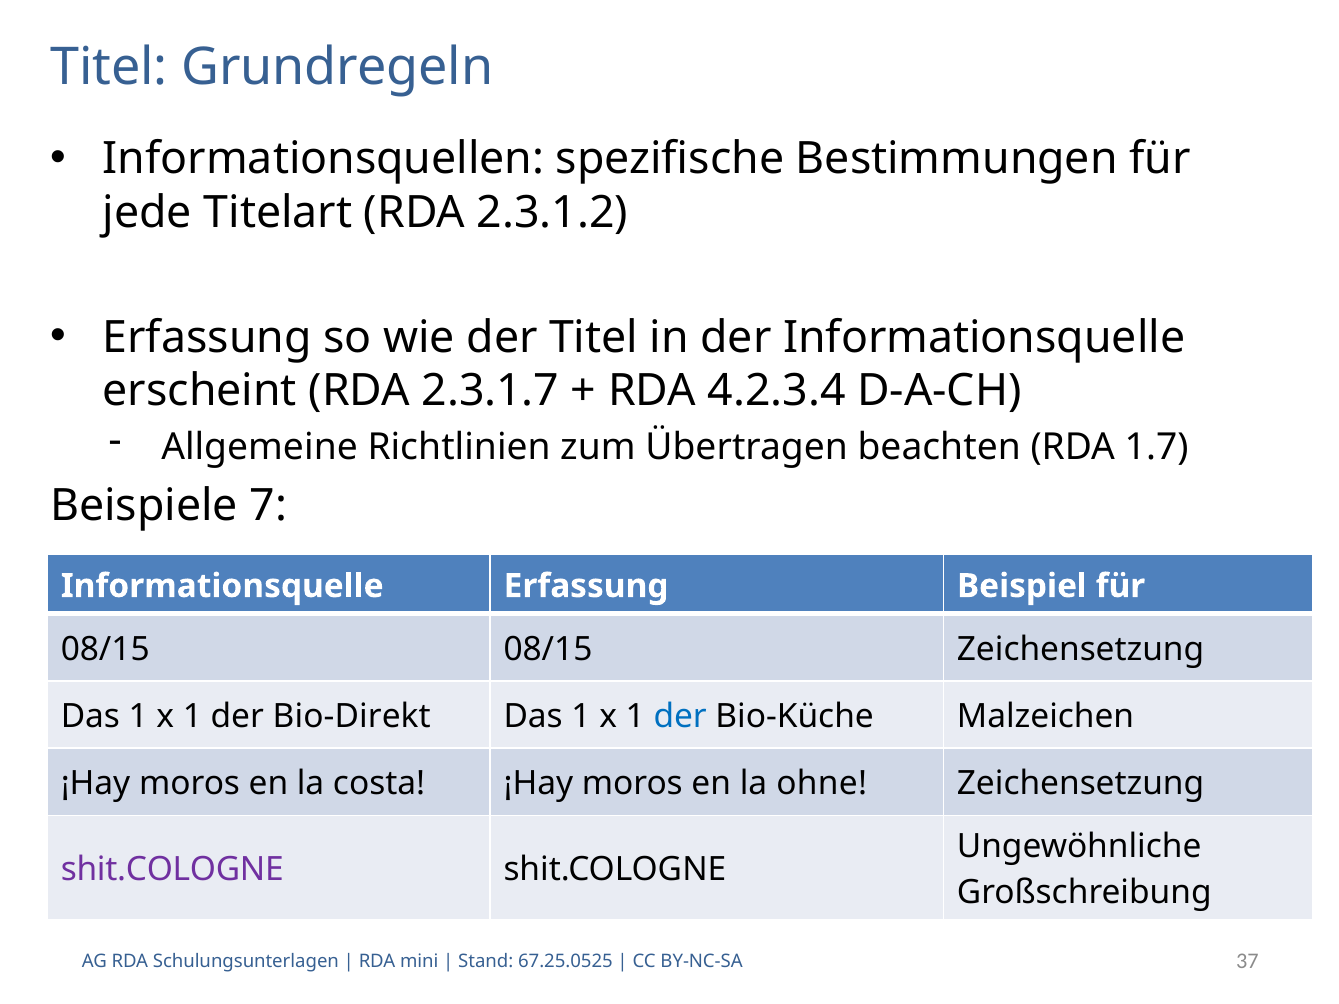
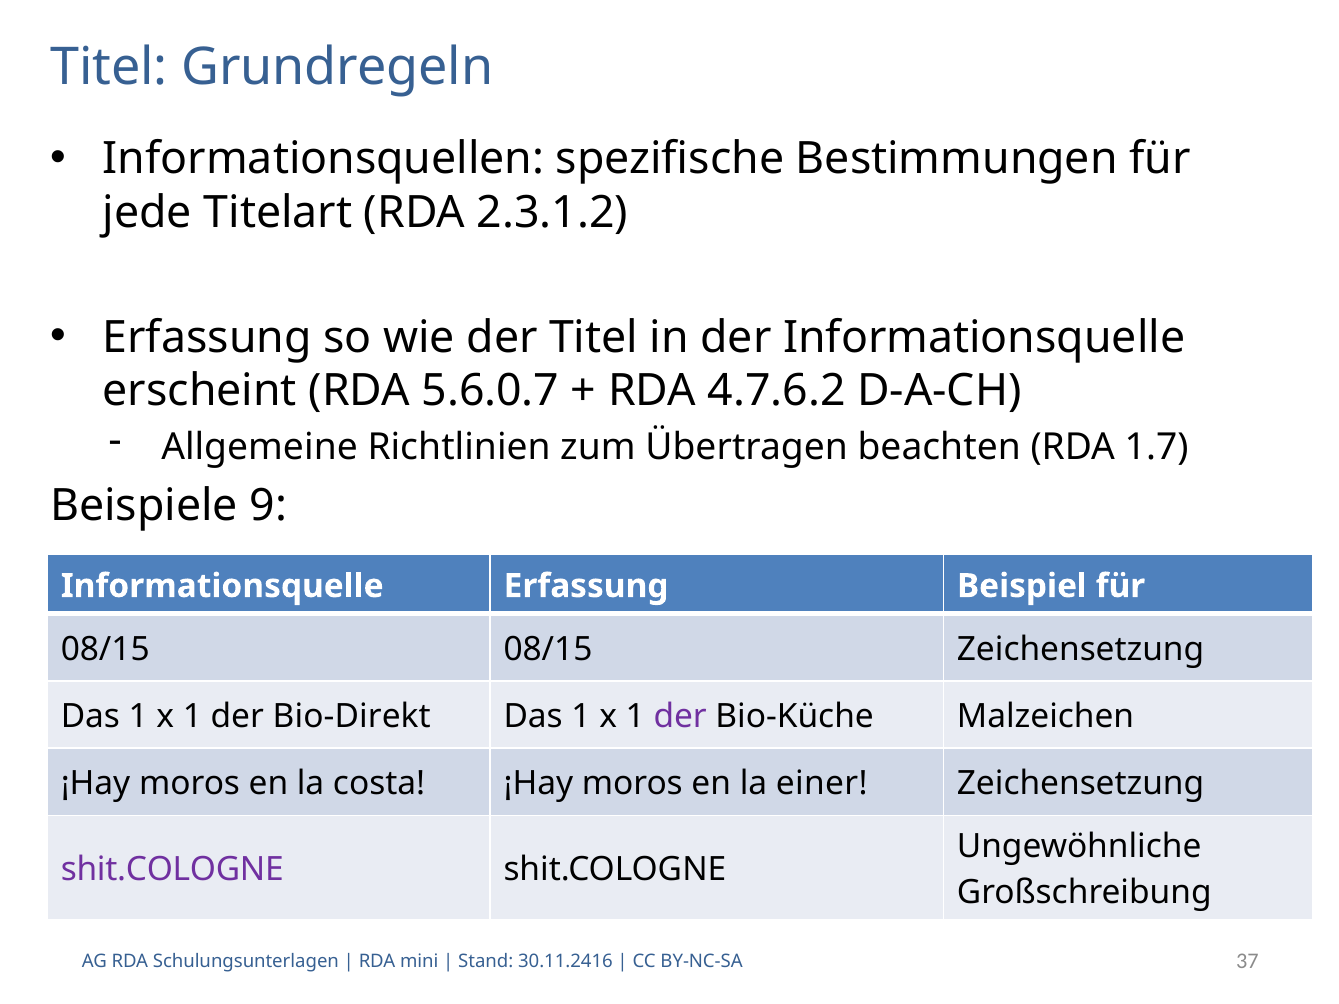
2.3.1.7: 2.3.1.7 -> 5.6.0.7 (491, 391)
4.2.3.4: 4.2.3.4 -> 4.7.6.2 (777, 391)
7: 7 -> 9 (268, 506)
der colour: blue -> purple (680, 717)
ohne: ohne -> einer (822, 784)
67.25.0525: 67.25.0525 -> 30.11.2416 (565, 962)
